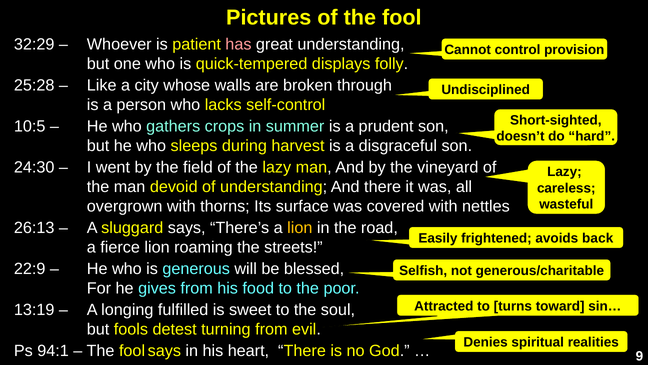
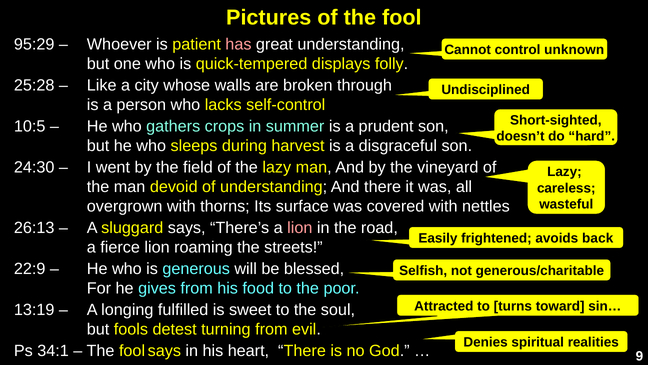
32:29: 32:29 -> 95:29 (34, 45)
provision: provision -> unknown (574, 50)
lion colour: yellow -> pink (300, 228)
94:1: 94:1 -> 34:1 (53, 350)
